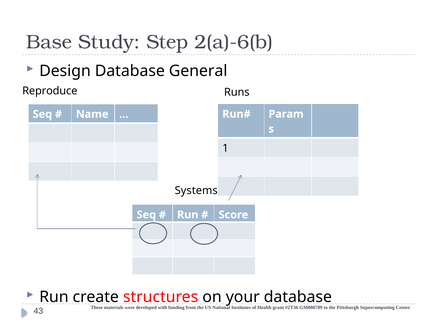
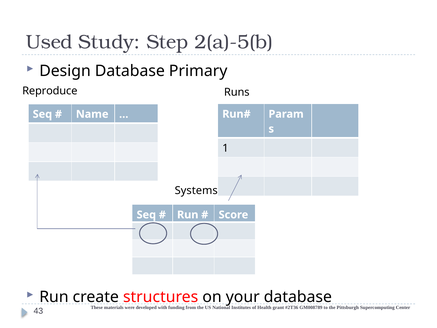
Base: Base -> Used (49, 42)
2(a)-6(b: 2(a)-6(b -> 2(a)-5(b (234, 42)
General: General -> Primary (198, 71)
